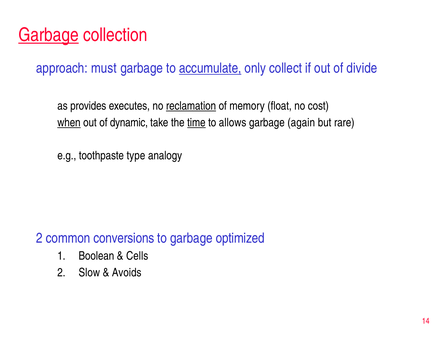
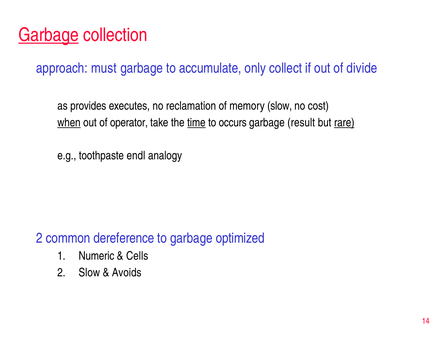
accumulate underline: present -> none (210, 68)
reclamation underline: present -> none (191, 106)
memory float: float -> slow (280, 106)
dynamic: dynamic -> operator (129, 122)
allows: allows -> occurs (233, 122)
again: again -> result (301, 122)
rare underline: none -> present (344, 122)
type: type -> endl (136, 155)
conversions: conversions -> dereference (124, 238)
Boolean: Boolean -> Numeric (96, 256)
